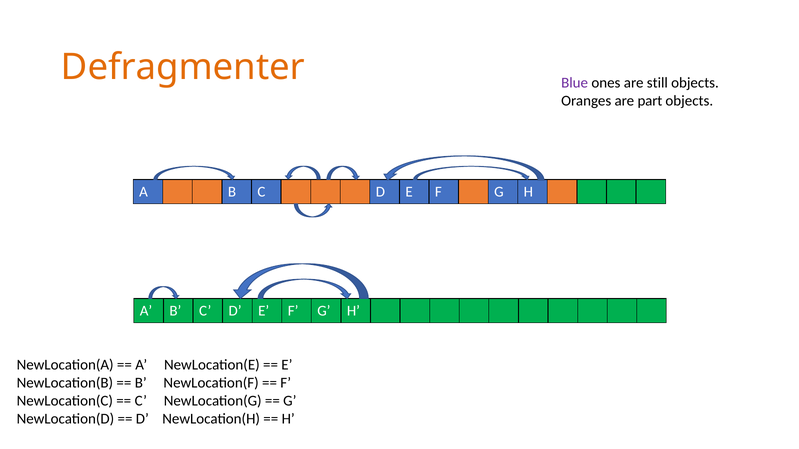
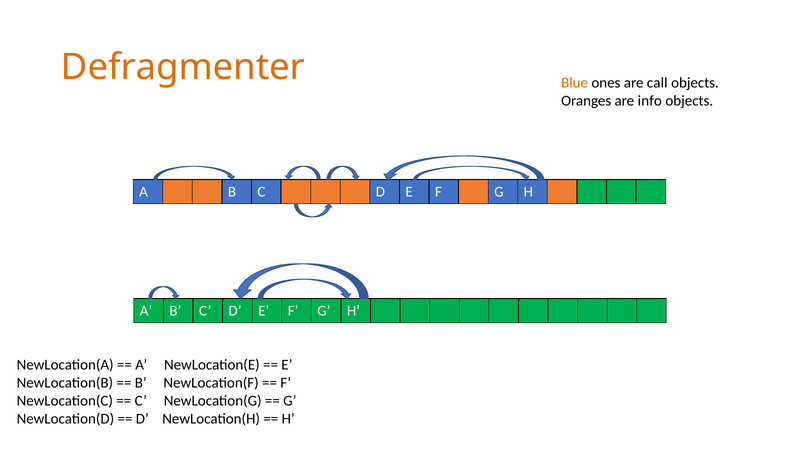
Blue colour: purple -> orange (575, 83)
still: still -> call (657, 83)
part: part -> info (650, 101)
